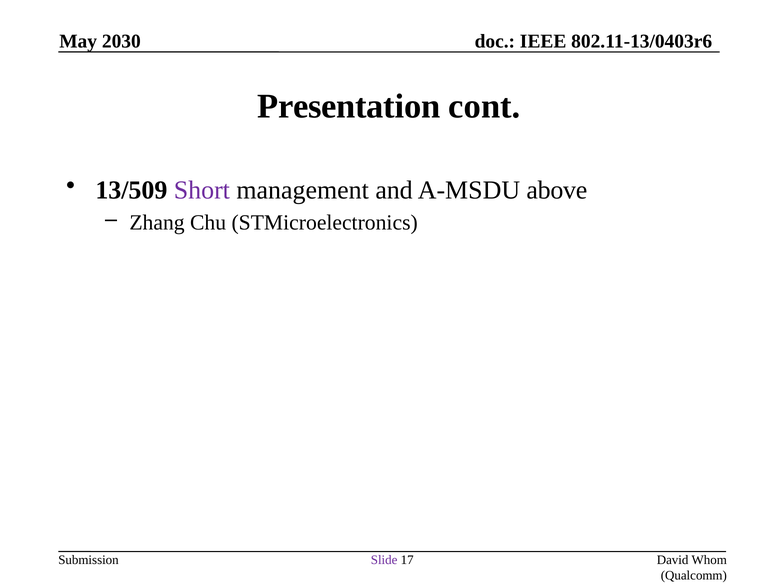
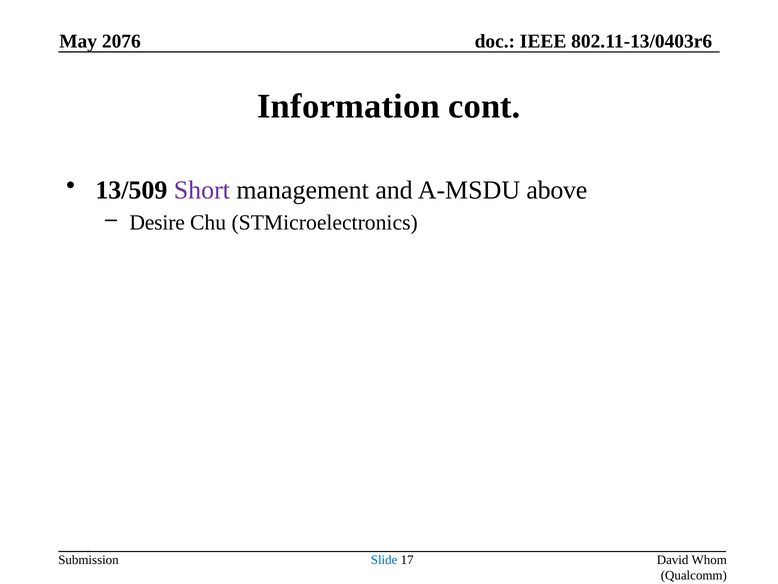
2030: 2030 -> 2076 (121, 42)
Presentation: Presentation -> Information (349, 106)
Zhang: Zhang -> Desire (157, 222)
Slide colour: purple -> blue (384, 560)
